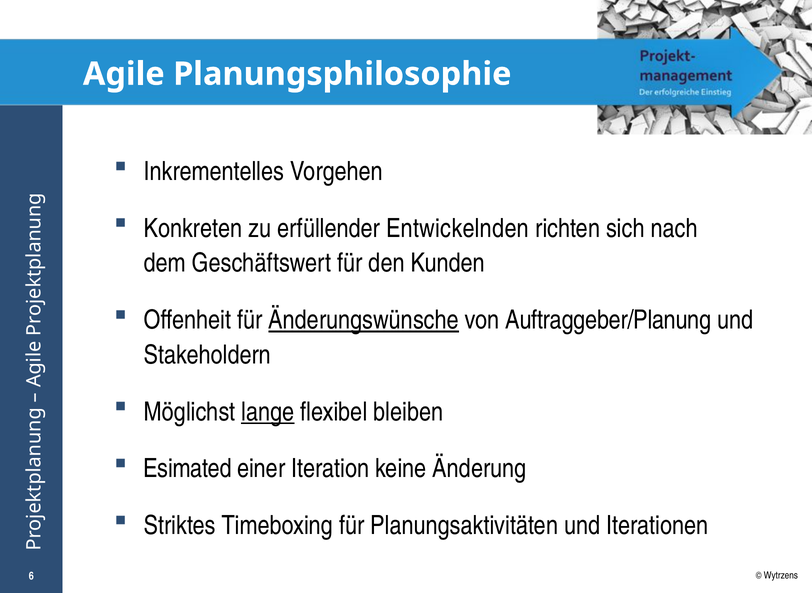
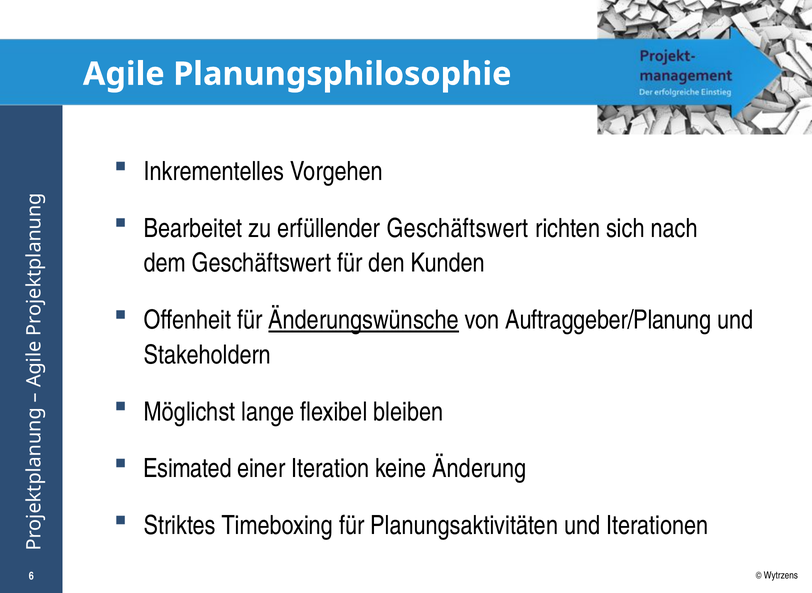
Konkreten: Konkreten -> Bearbeitet (193, 228)
erfüllender Entwickelnden: Entwickelnden -> Geschäftswert (458, 228)
lange underline: present -> none (268, 412)
